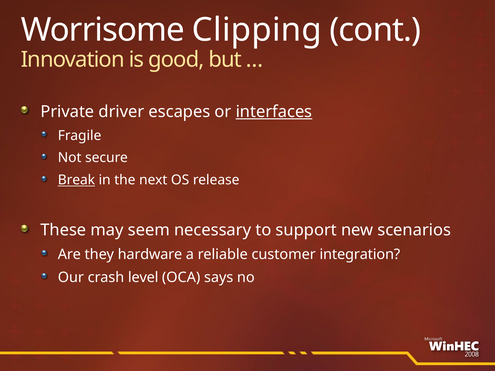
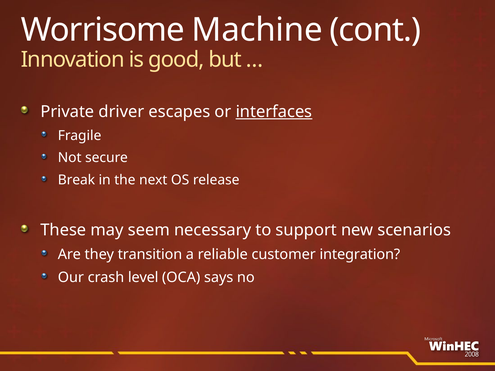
Clipping: Clipping -> Machine (257, 30)
Break underline: present -> none (76, 180)
hardware: hardware -> transition (150, 254)
